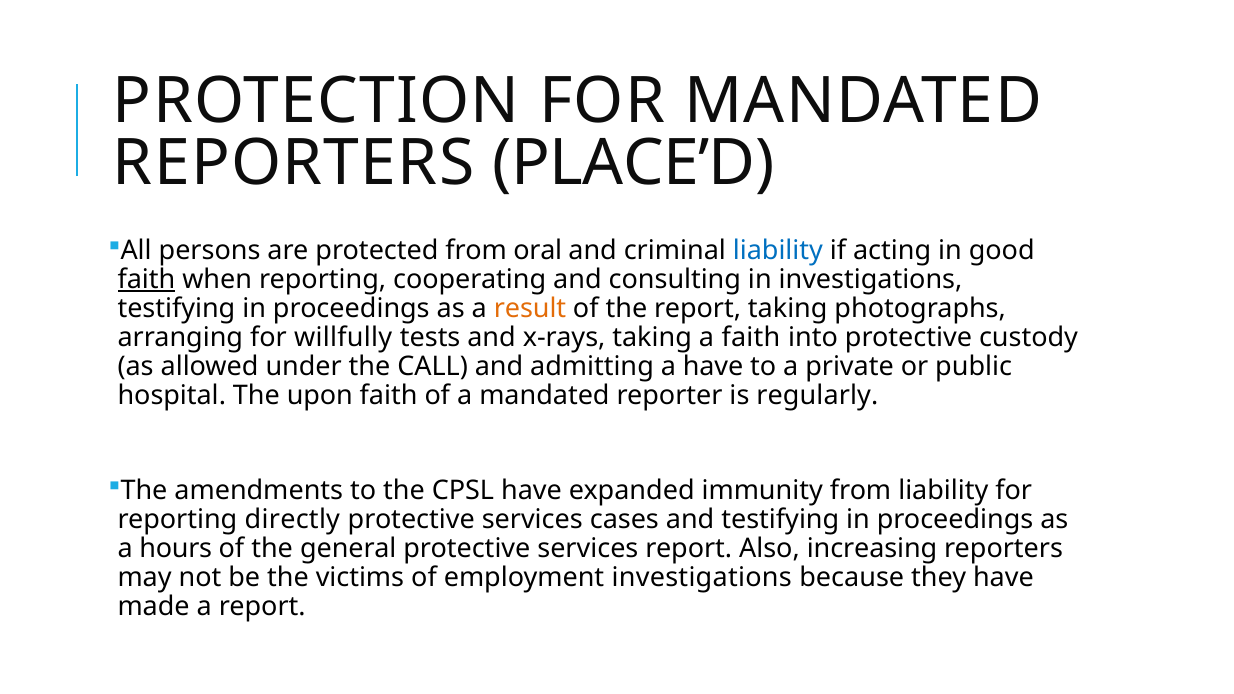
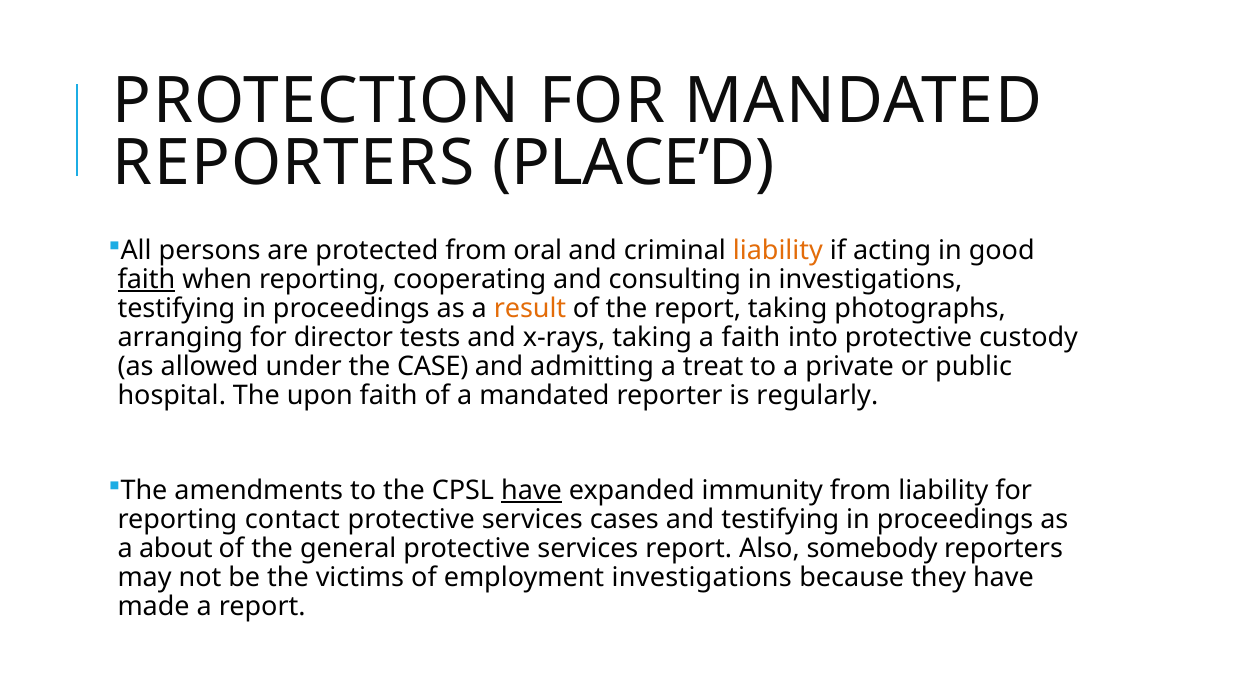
liability colour: blue -> orange (778, 250)
willfully: willfully -> director (343, 338)
CALL: CALL -> CASE (433, 367)
a have: have -> treat (713, 367)
have underline: none -> present (531, 490)
directly: directly -> contact (292, 520)
hours: hours -> about (176, 549)
increasing: increasing -> somebody (872, 549)
